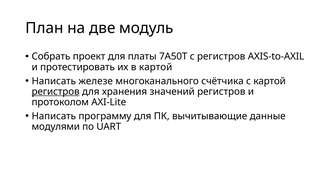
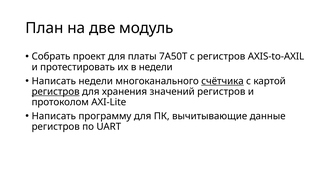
в картой: картой -> недели (156, 67)
Написать железе: железе -> недели (96, 81)
счётчика underline: none -> present (222, 81)
модулями: модулями -> регистров (56, 126)
